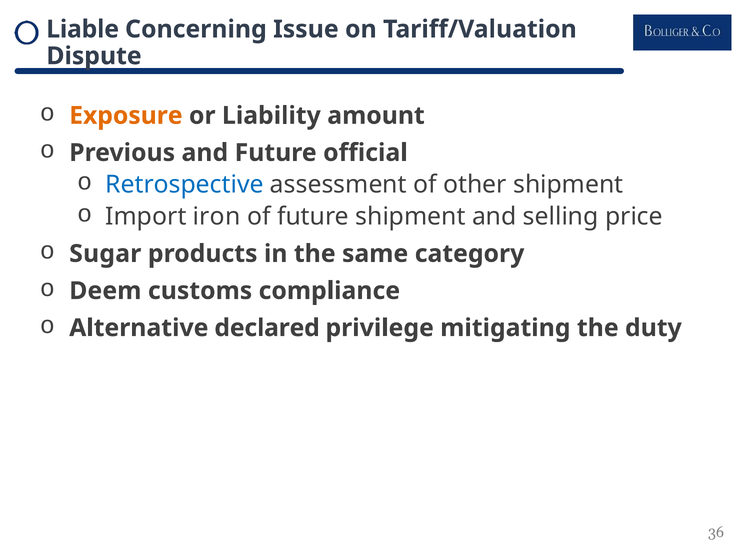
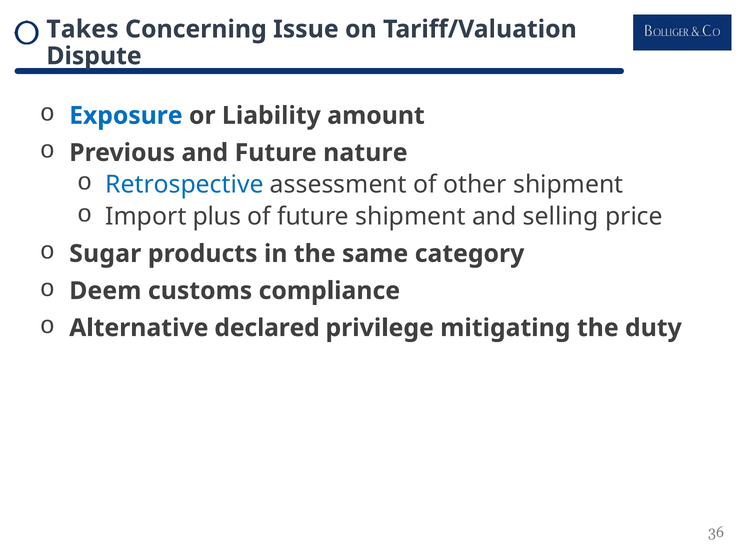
Liable: Liable -> Takes (82, 29)
Exposure colour: orange -> blue (126, 116)
official: official -> nature (365, 153)
iron: iron -> plus (217, 217)
